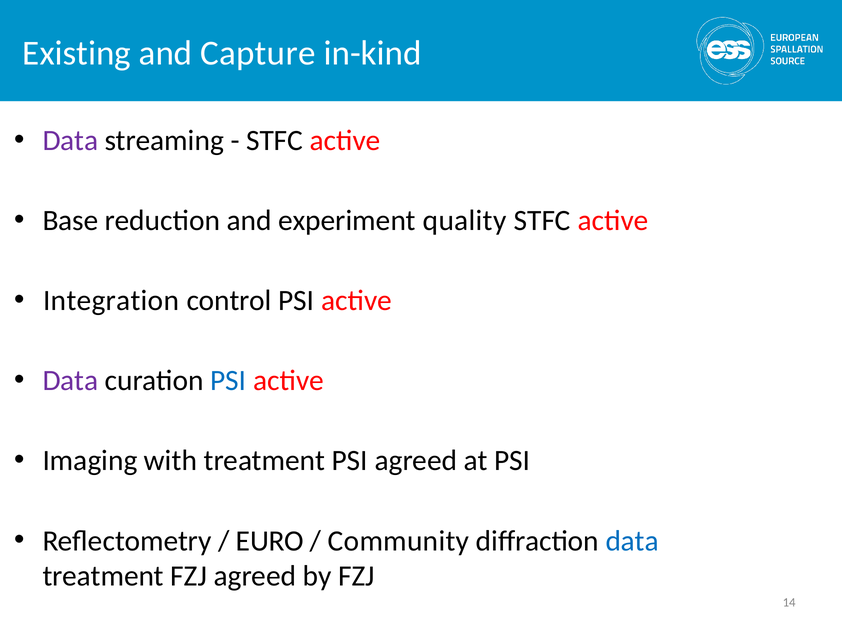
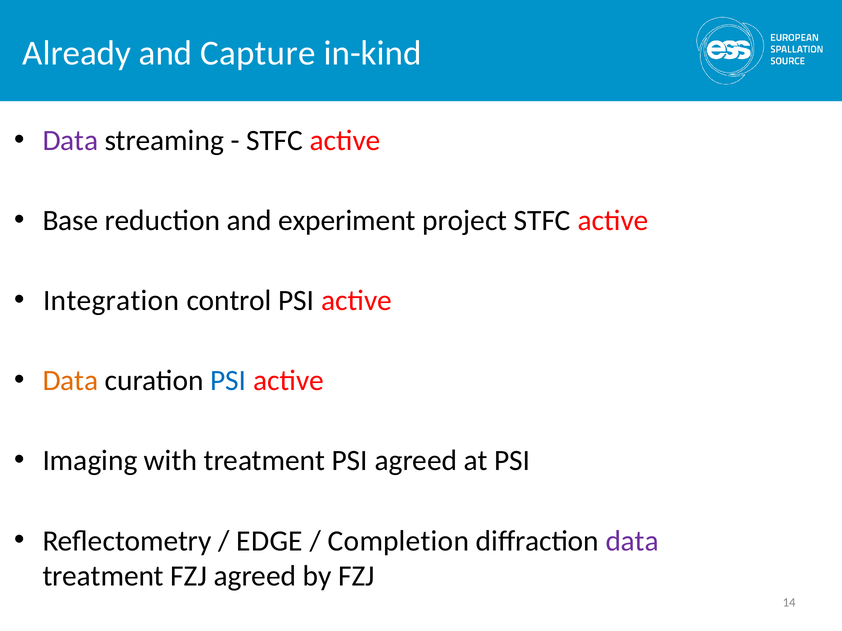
Existing: Existing -> Already (77, 53)
quality: quality -> project (465, 221)
Data colour: purple -> orange (70, 381)
EURO: EURO -> EDGE (270, 541)
Community: Community -> Completion (398, 541)
data colour: blue -> purple (632, 541)
